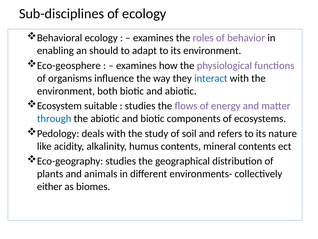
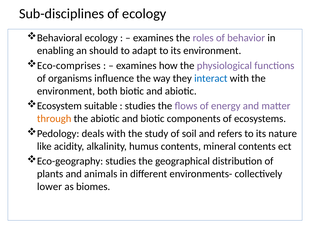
Eco-geosphere: Eco-geosphere -> Eco-comprises (69, 65)
through colour: blue -> orange (54, 118)
either: either -> lower (49, 186)
